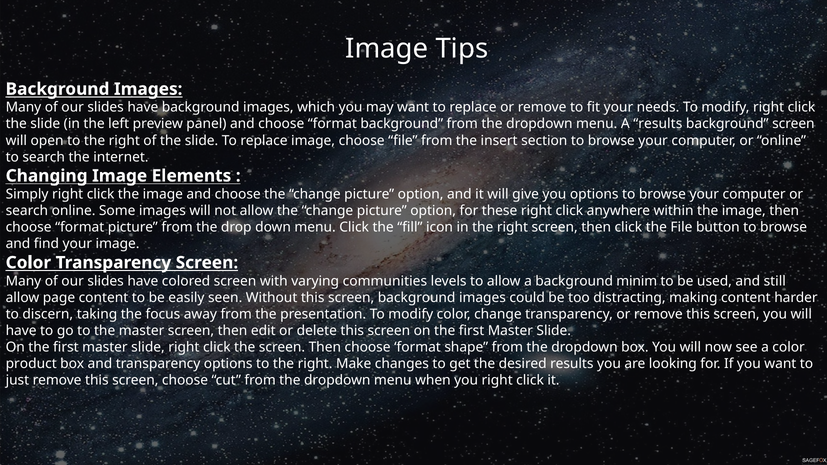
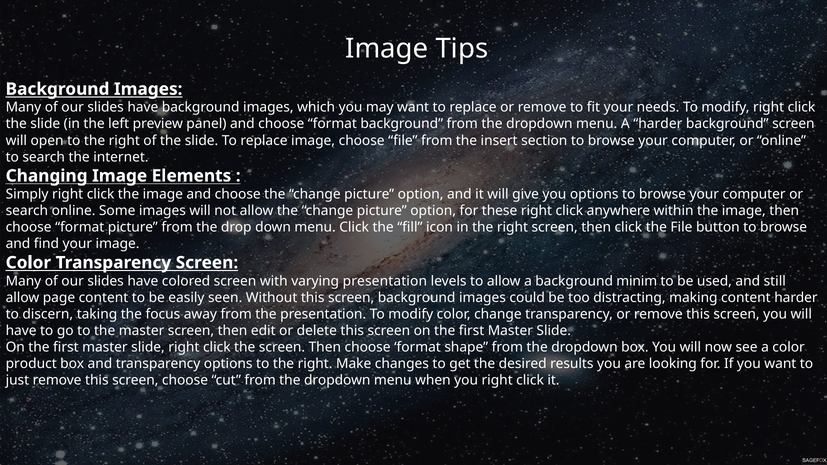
A results: results -> harder (658, 124)
varying communities: communities -> presentation (385, 281)
